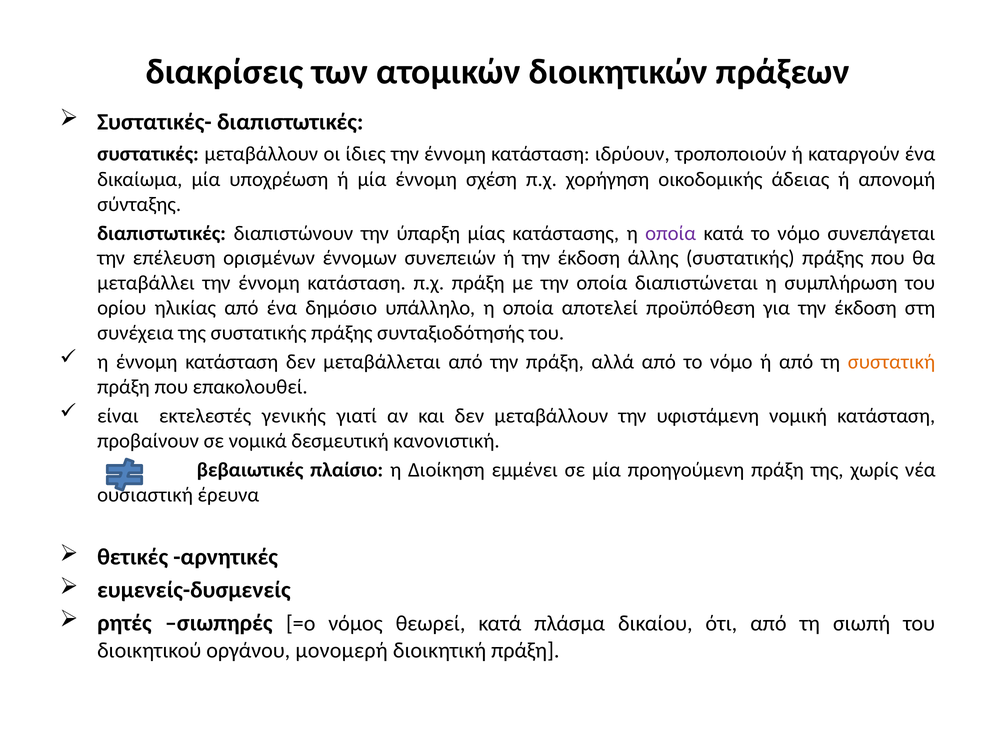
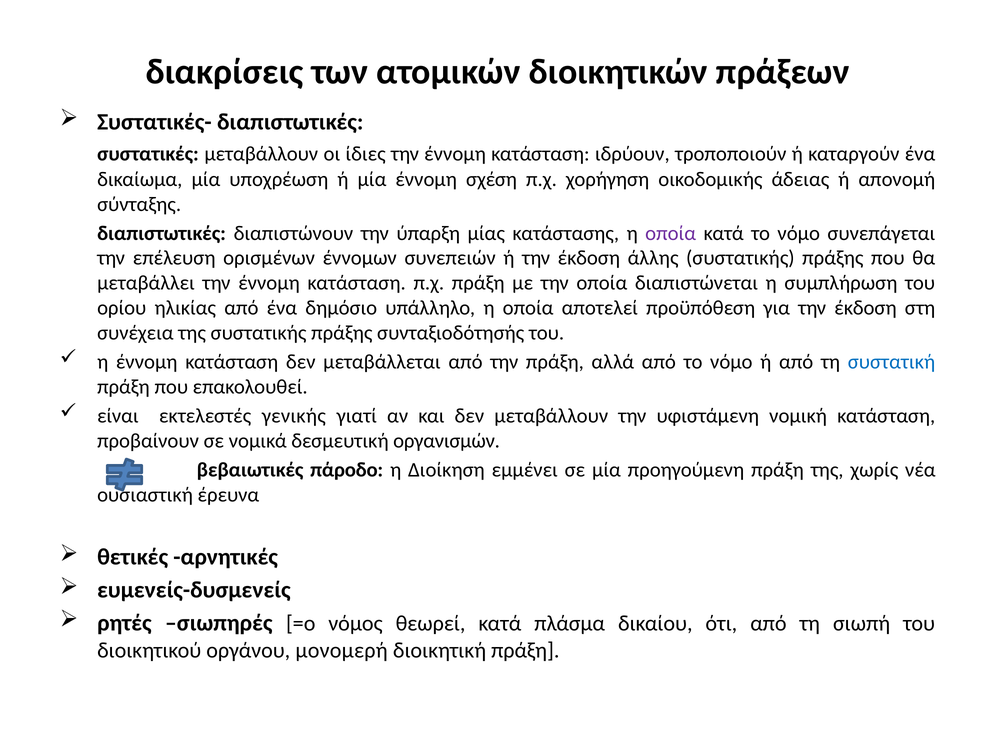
συστατική colour: orange -> blue (892, 362)
κανονιστική: κανονιστική -> οργανισμών (447, 441)
πλαίσιο: πλαίσιο -> πάροδο (347, 470)
